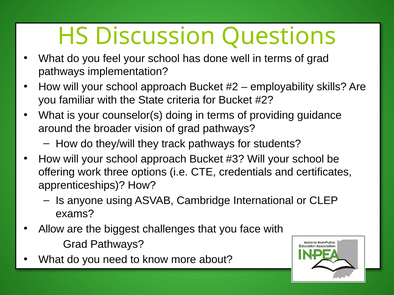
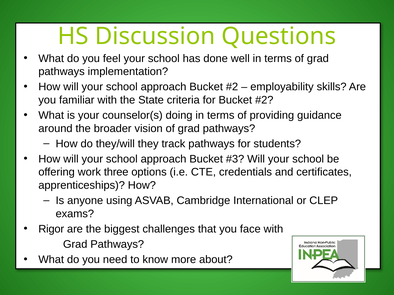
Allow: Allow -> Rigor (51, 229)
